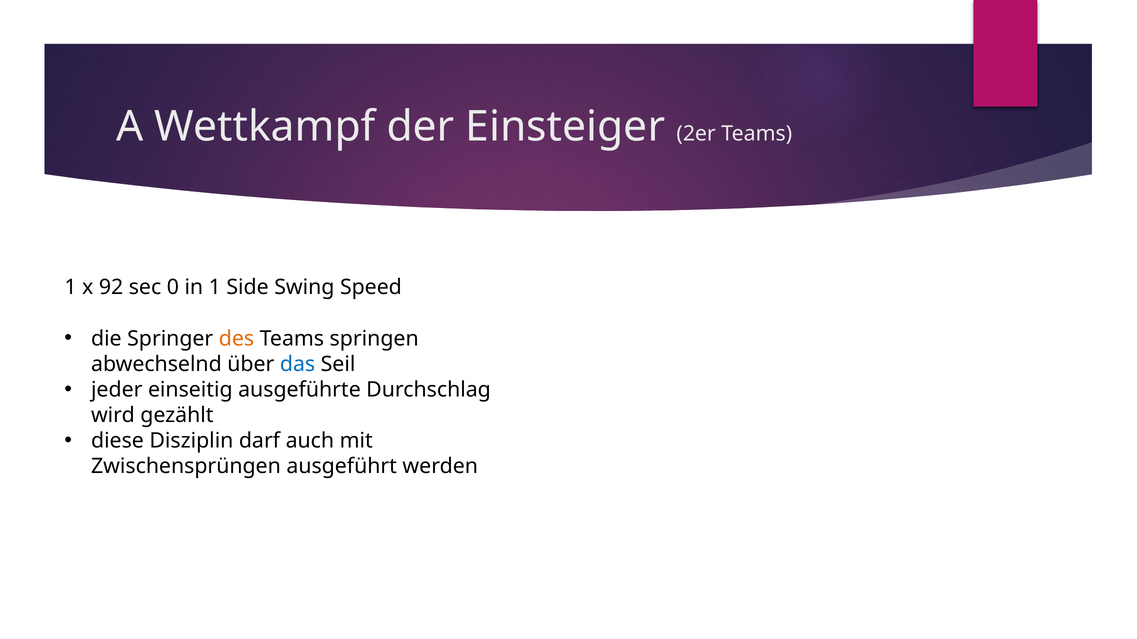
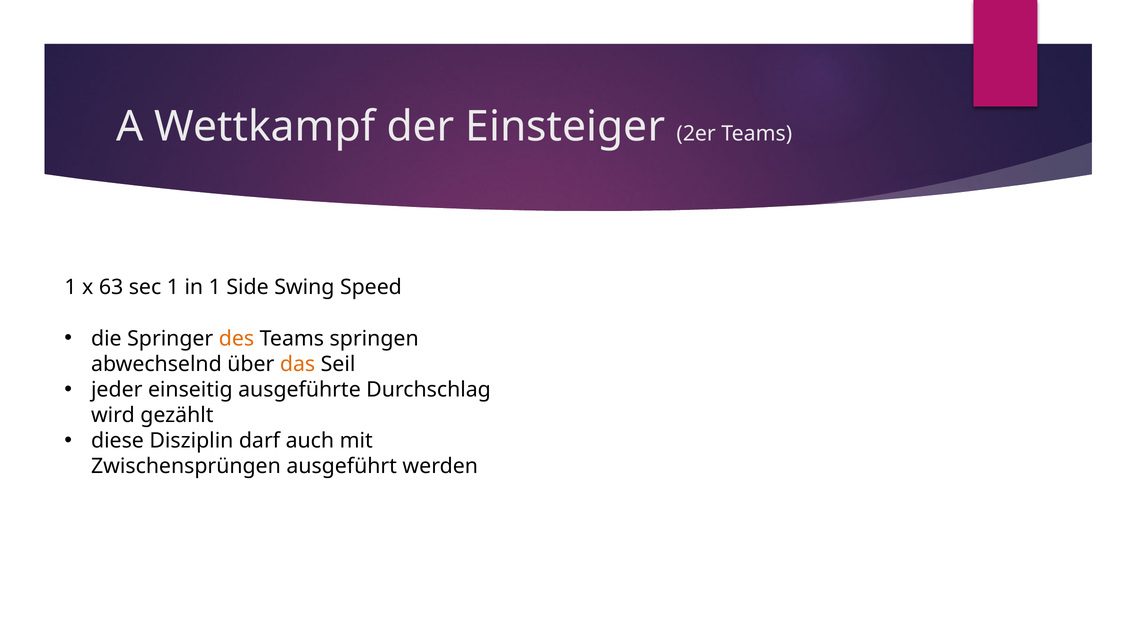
92: 92 -> 63 (111, 288)
sec 0: 0 -> 1 (173, 288)
das colour: blue -> orange (298, 364)
